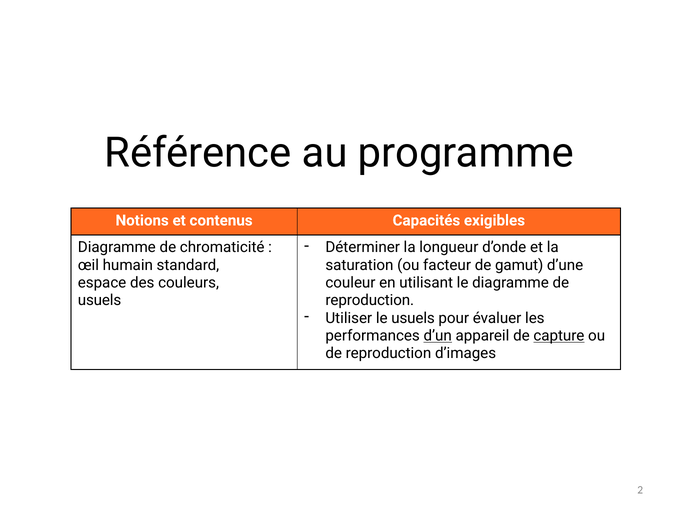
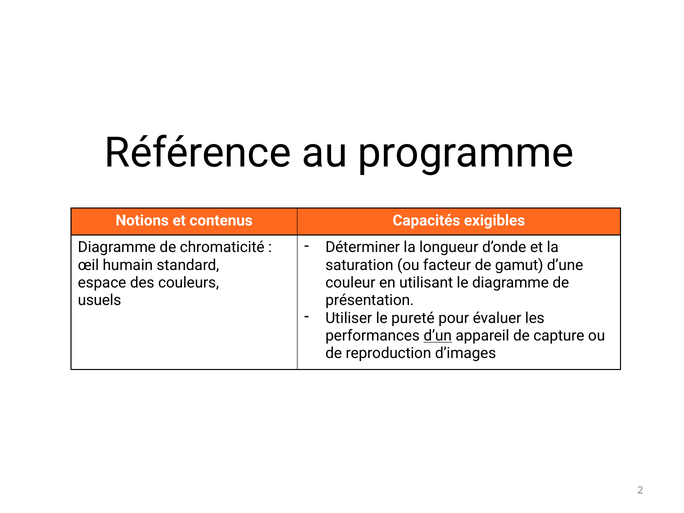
reproduction: reproduction -> présentation (370, 300)
le usuels: usuels -> pureté (413, 318)
capture underline: present -> none (559, 336)
